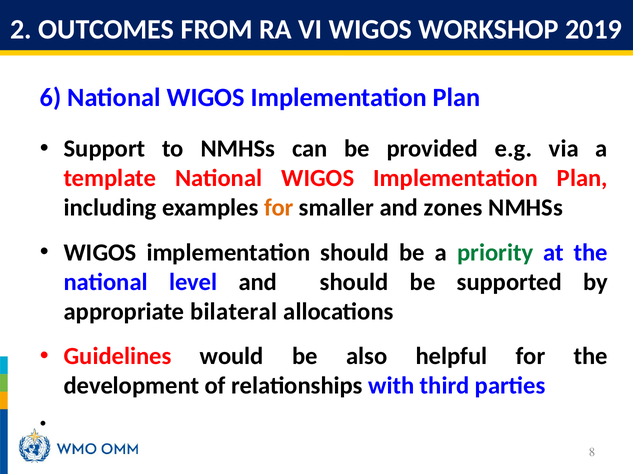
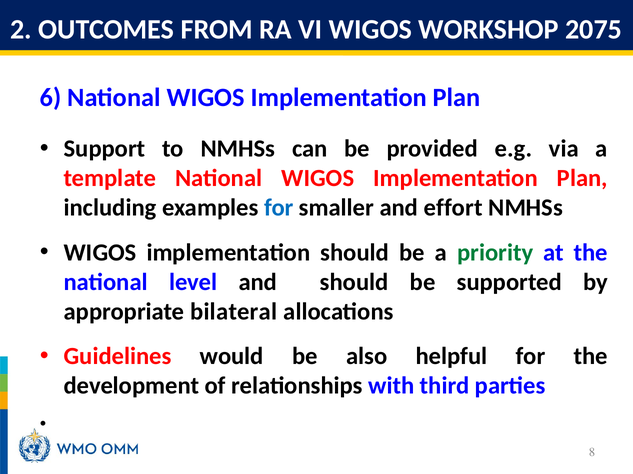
2019: 2019 -> 2075 (594, 29)
for colour: orange -> blue (279, 208)
zones: zones -> effort (453, 208)
